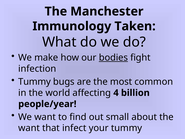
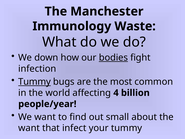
Taken: Taken -> Waste (135, 26)
make: make -> down (46, 58)
Tummy underline: none -> present (35, 82)
